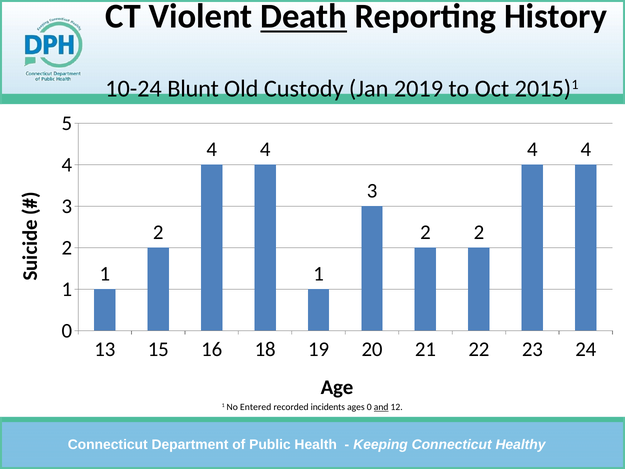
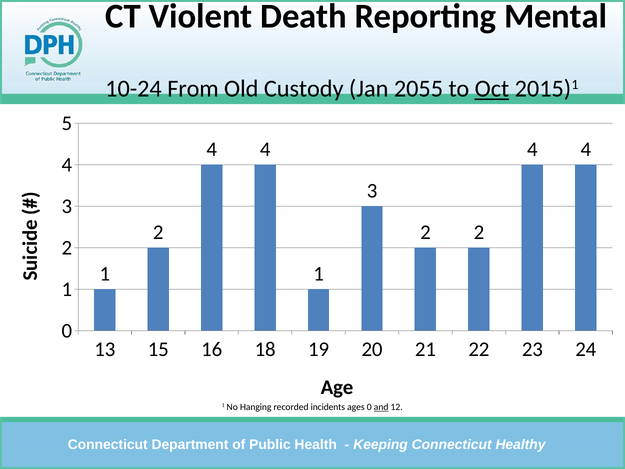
Death underline: present -> none (304, 16)
History: History -> Mental (556, 16)
Blunt: Blunt -> From (193, 89)
2019: 2019 -> 2055 (418, 89)
Oct underline: none -> present (492, 89)
Entered: Entered -> Hanging (256, 407)
